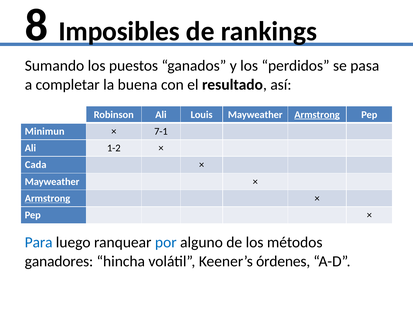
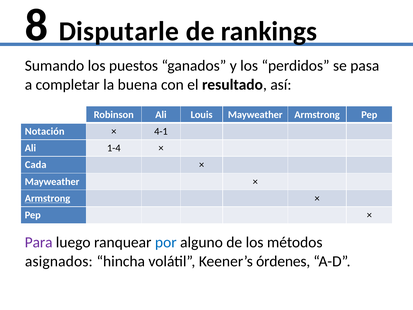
Imposibles: Imposibles -> Disputarle (119, 31)
Armstrong underline: present -> none (317, 115)
Minimun: Minimun -> Notación (45, 131)
7-1: 7-1 -> 4-1 (161, 131)
1-2: 1-2 -> 1-4 (114, 148)
Para colour: blue -> purple (39, 242)
ganadores: ganadores -> asignados (59, 261)
